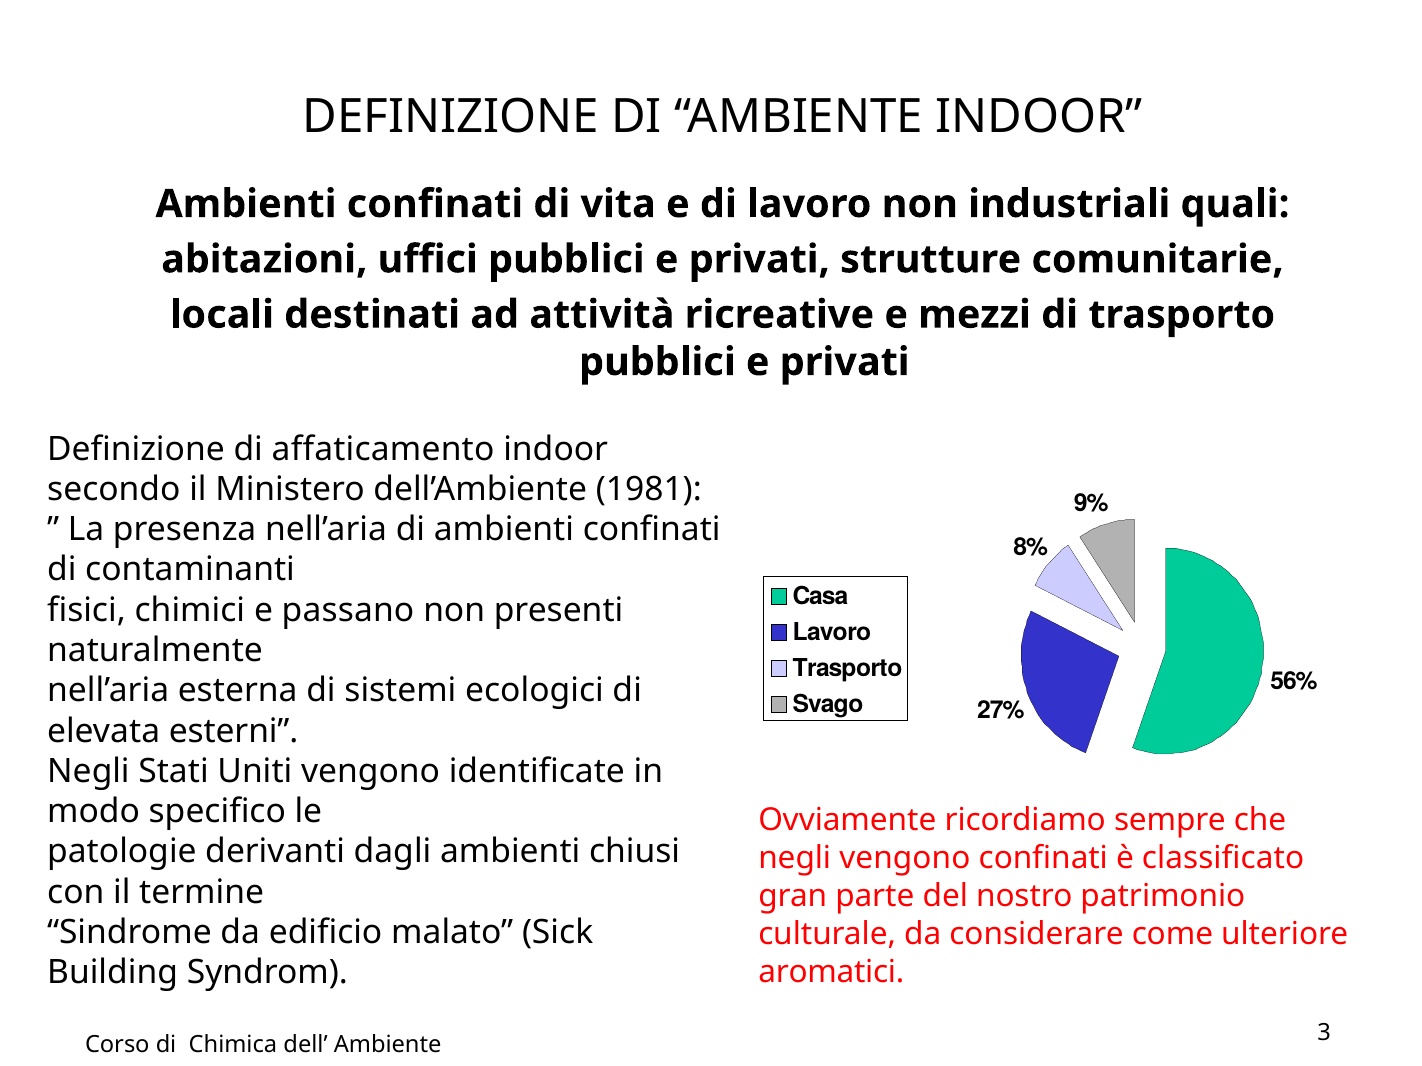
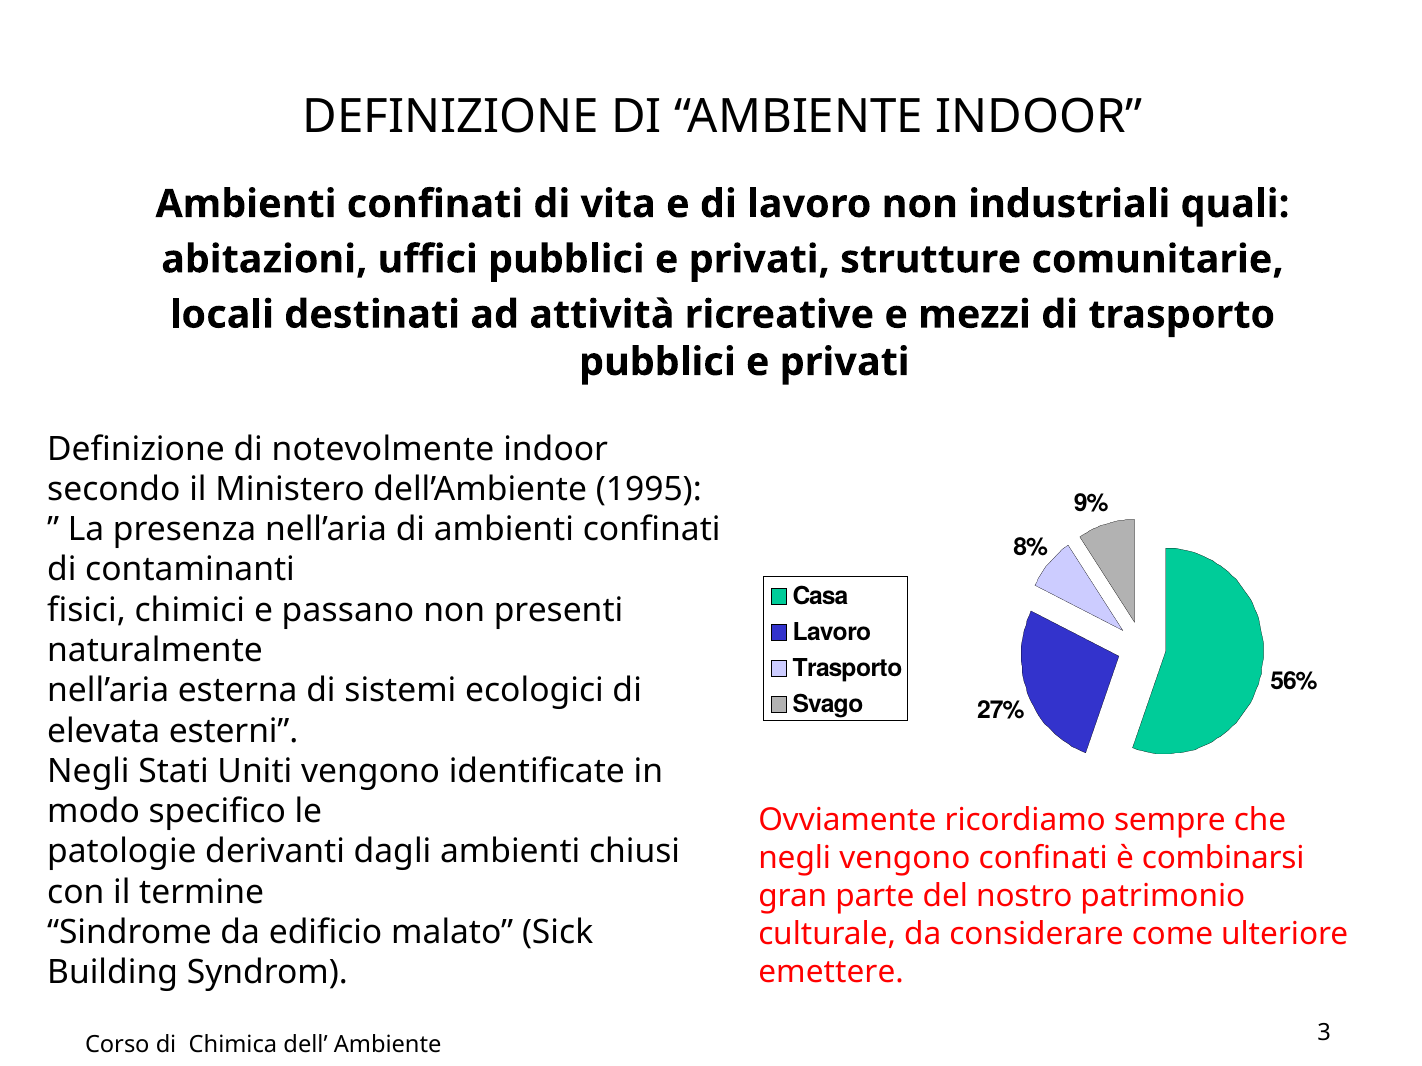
affaticamento: affaticamento -> notevolmente (383, 449)
1981: 1981 -> 1995 (649, 489)
classificato: classificato -> combinarsi (1223, 859)
aromatici: aromatici -> emettere (831, 972)
